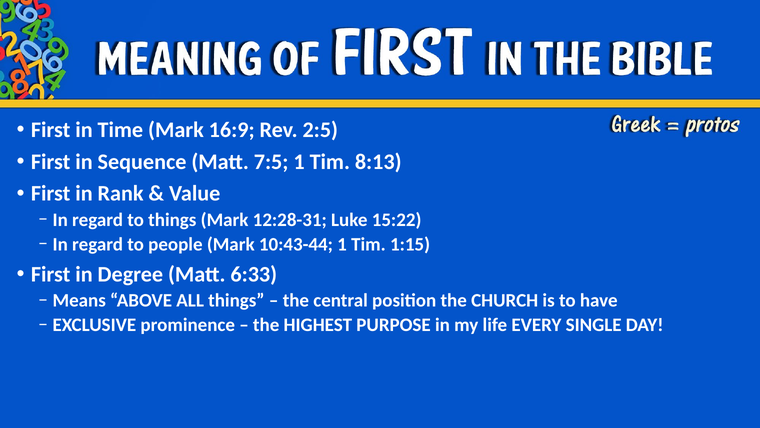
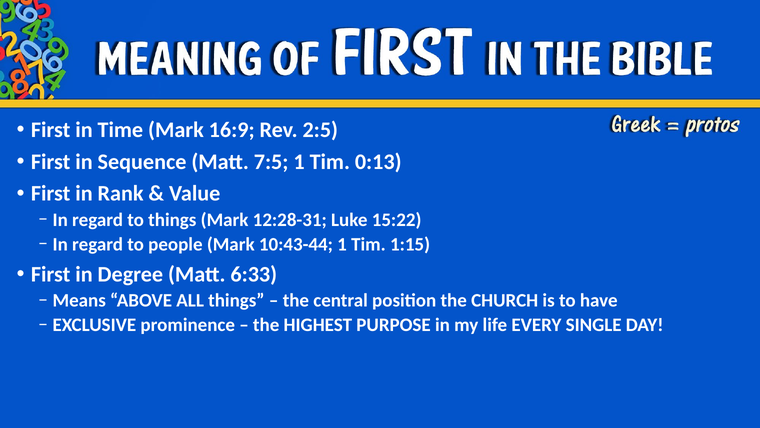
8:13: 8:13 -> 0:13 (378, 162)
